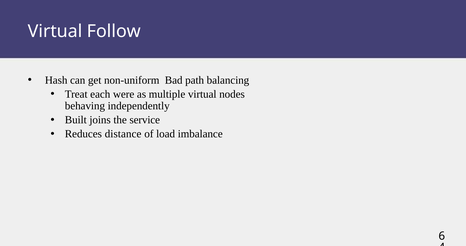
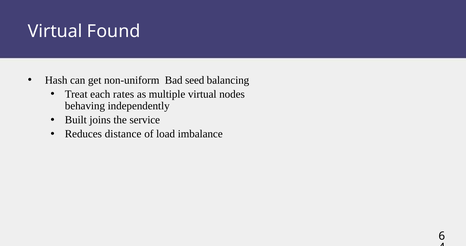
Follow: Follow -> Found (114, 31)
path: path -> seed (195, 80)
were: were -> rates (124, 94)
